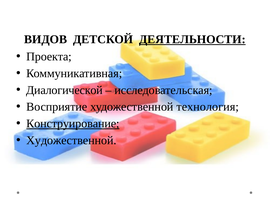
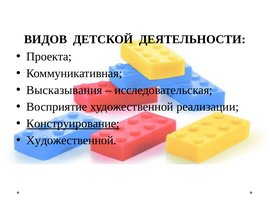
ДЕЯТЕЛЬНОСТИ underline: present -> none (192, 40)
Диалогической: Диалогической -> Высказывания (64, 90)
технология: технология -> реализации (208, 107)
